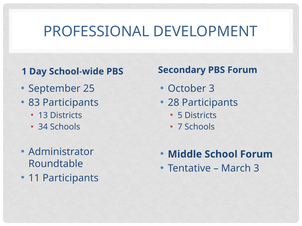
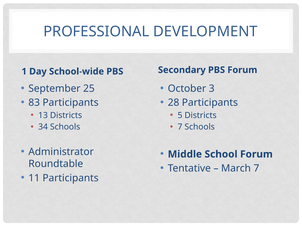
March 3: 3 -> 7 (256, 169)
